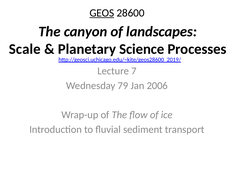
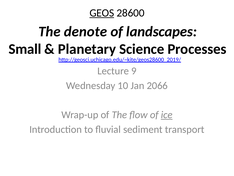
canyon: canyon -> denote (85, 31)
Scale: Scale -> Small (25, 49)
7: 7 -> 9 (134, 71)
79: 79 -> 10 (123, 85)
2006: 2006 -> 2066 (157, 85)
ice underline: none -> present (167, 114)
